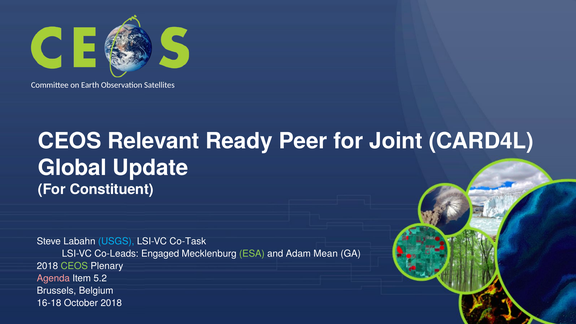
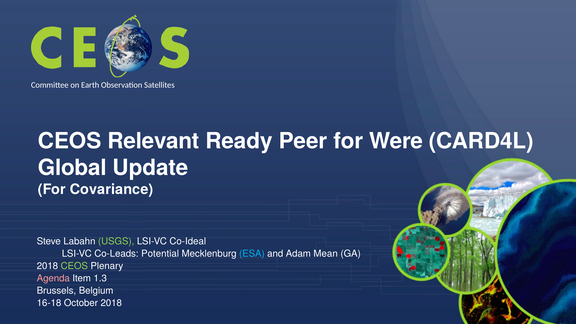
Joint: Joint -> Were (396, 141)
Constituent: Constituent -> Covariance (112, 189)
USGS colour: light blue -> light green (116, 241)
Co-Task: Co-Task -> Co-Ideal (188, 241)
Engaged: Engaged -> Potential (160, 254)
ESA colour: light green -> light blue (252, 254)
5.2: 5.2 -> 1.3 (100, 278)
